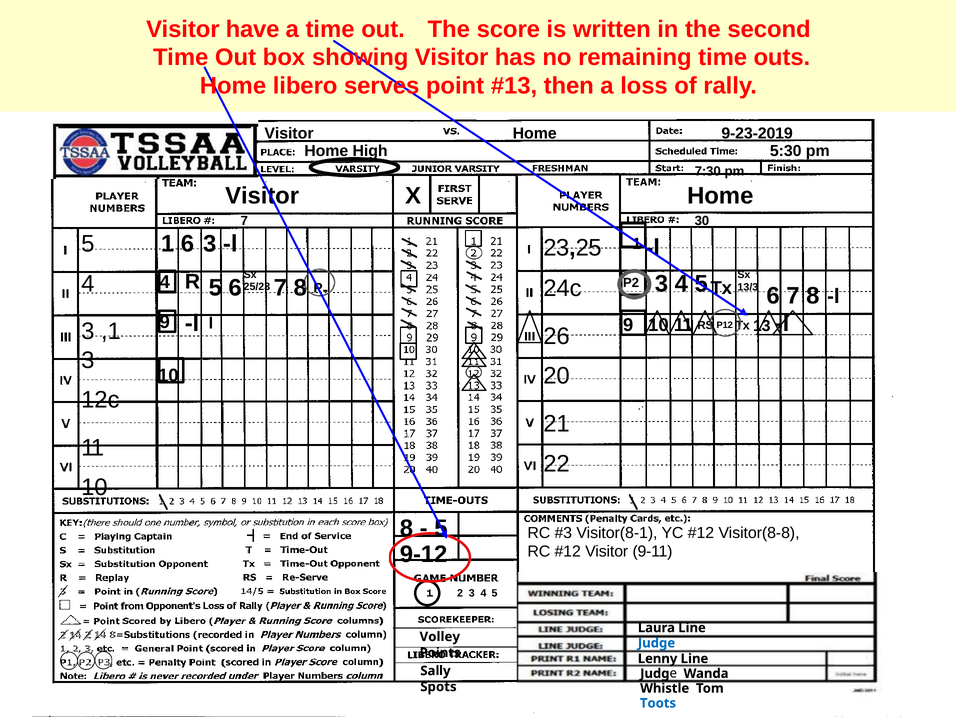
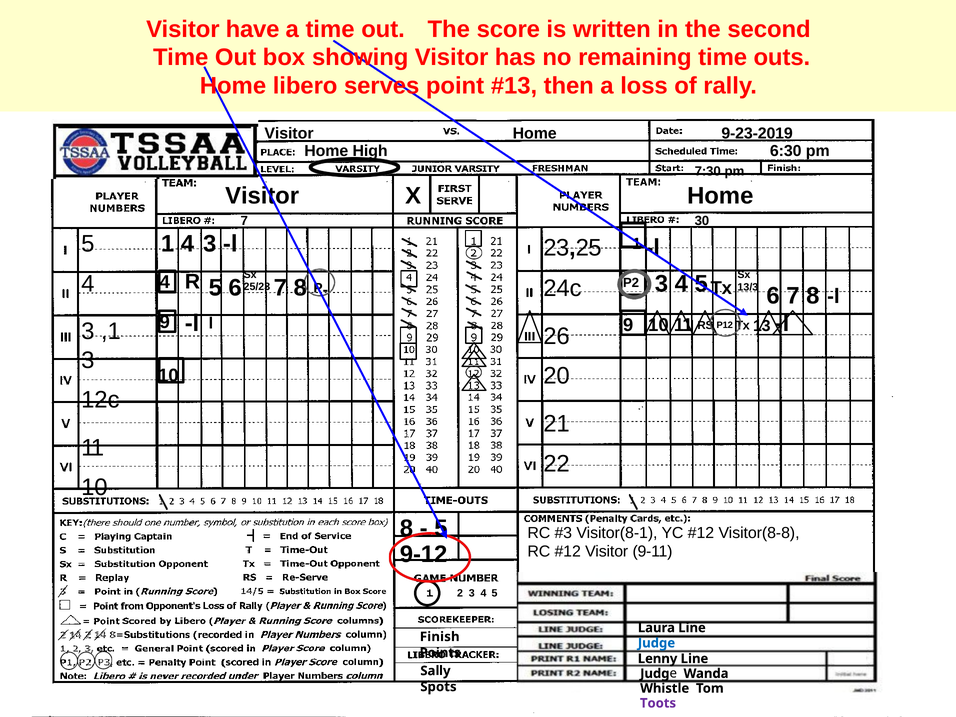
5:30: 5:30 -> 6:30 (786, 151)
1 6: 6 -> 4 (187, 244)
Volley: Volley -> Finish (440, 637)
Toots colour: blue -> purple (658, 703)
